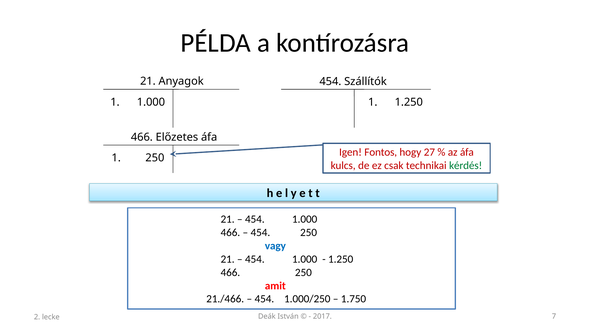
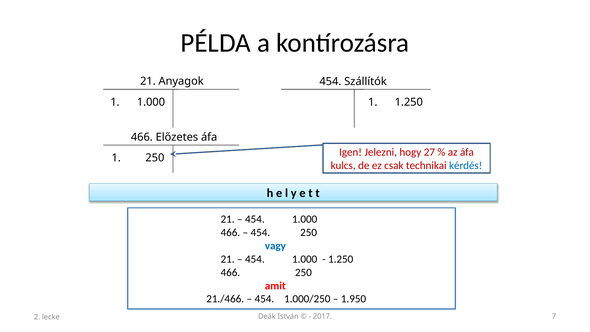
Fontos: Fontos -> Jelezni (381, 152)
kérdés colour: green -> blue (466, 165)
1.750: 1.750 -> 1.950 (354, 299)
